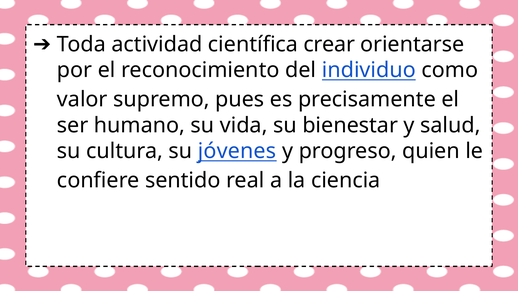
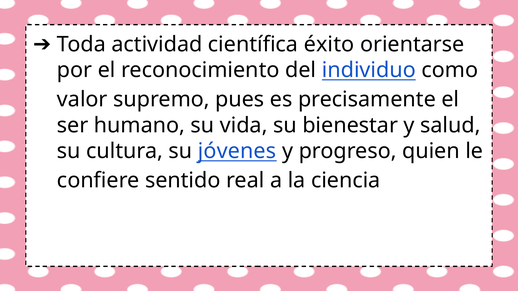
crear: crear -> éxito (329, 44)
